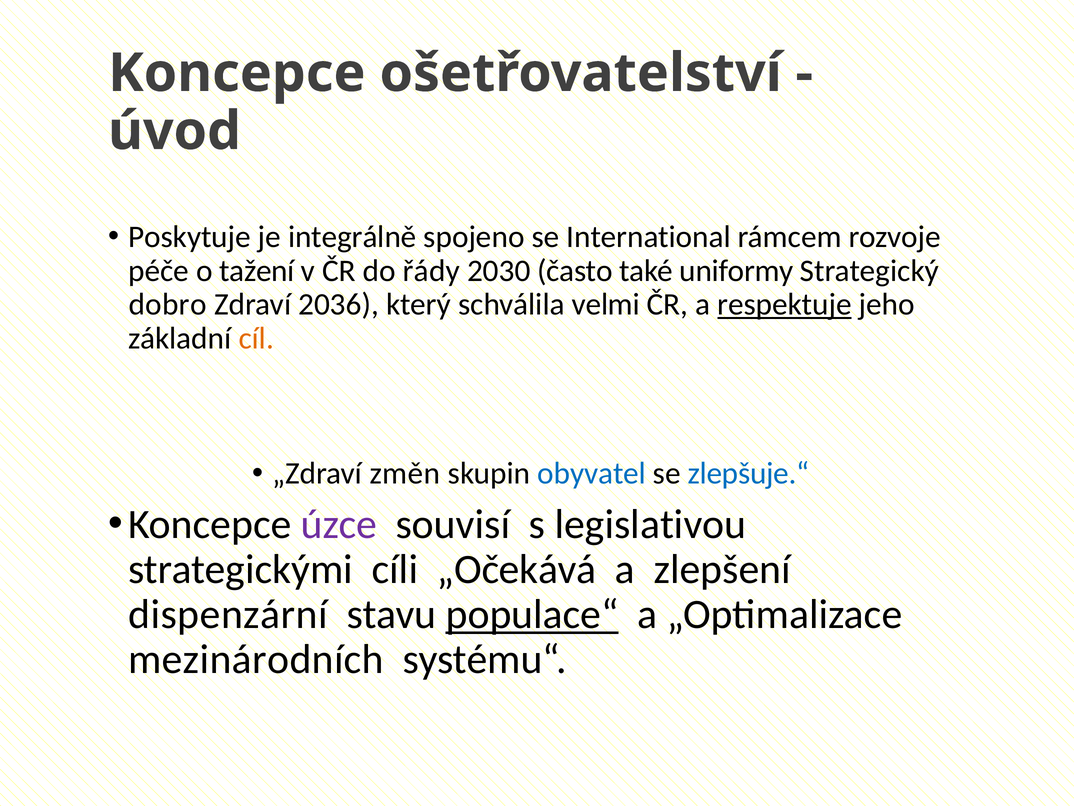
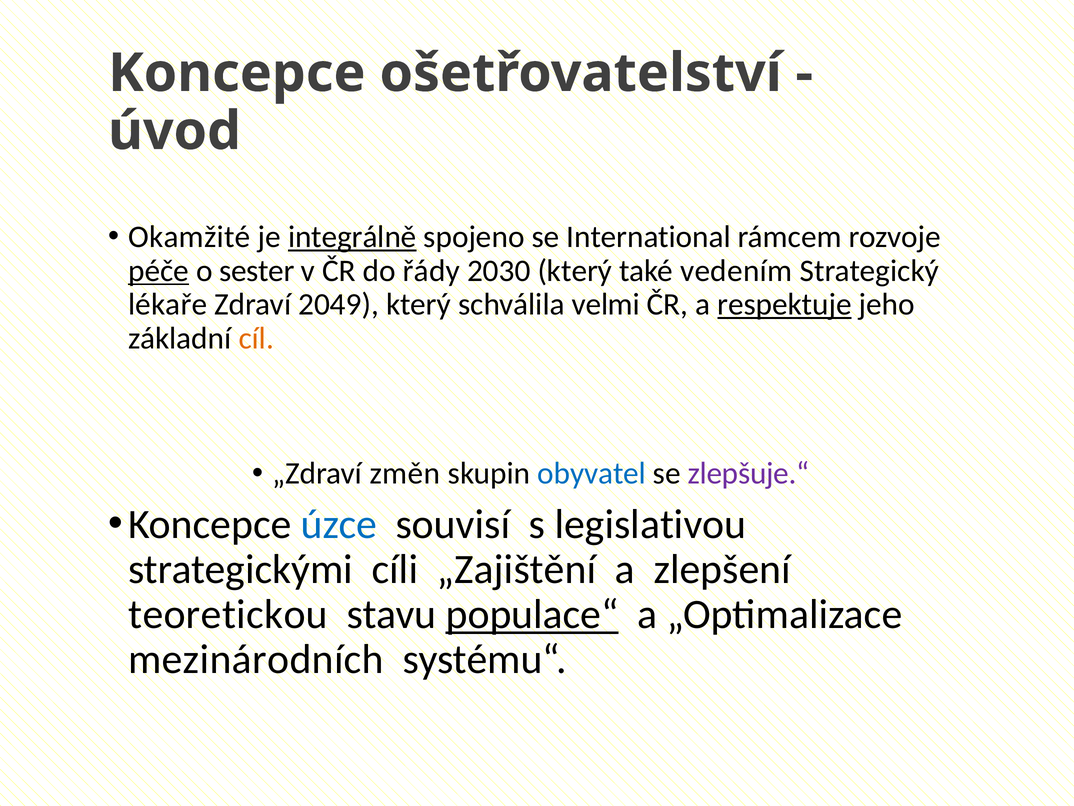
Poskytuje: Poskytuje -> Okamžité (189, 237)
integrálně underline: none -> present (352, 237)
péče underline: none -> present (159, 271)
tažení: tažení -> sester (257, 271)
2030 často: často -> který (575, 271)
uniformy: uniformy -> vedením (736, 271)
dobro: dobro -> lékaře (168, 304)
2036: 2036 -> 2049 (339, 304)
zlepšuje.“ colour: blue -> purple (749, 473)
úzce colour: purple -> blue (339, 524)
„Očekává: „Očekává -> „Zajištění (517, 569)
dispenzární: dispenzární -> teoretickou (228, 614)
